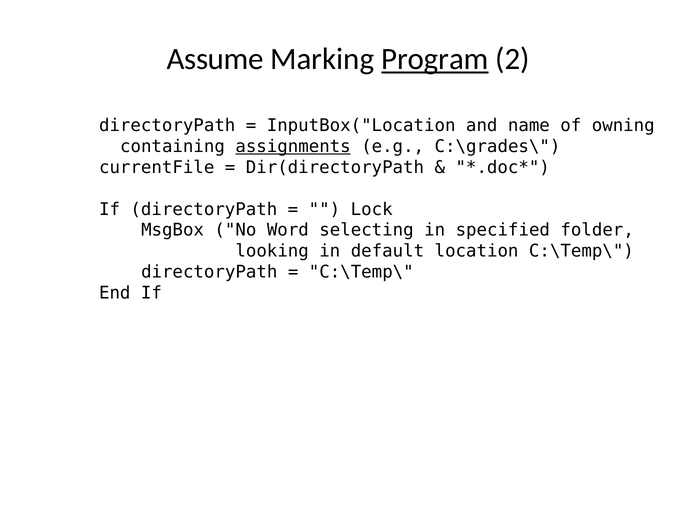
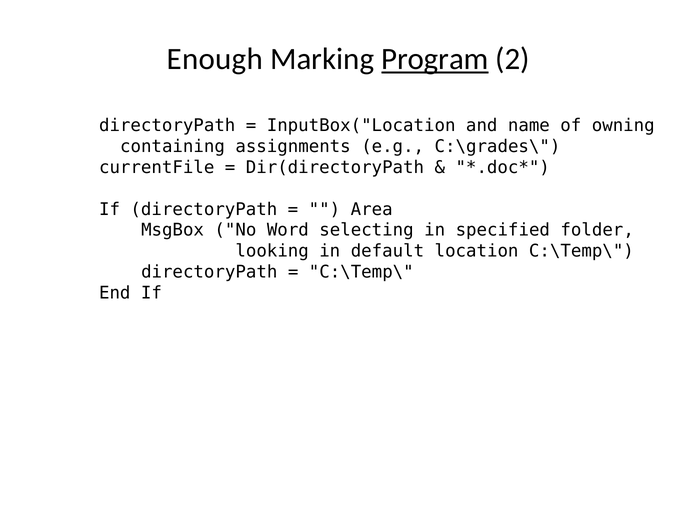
Assume: Assume -> Enough (215, 59)
assignments underline: present -> none (293, 146)
Lock: Lock -> Area (372, 209)
